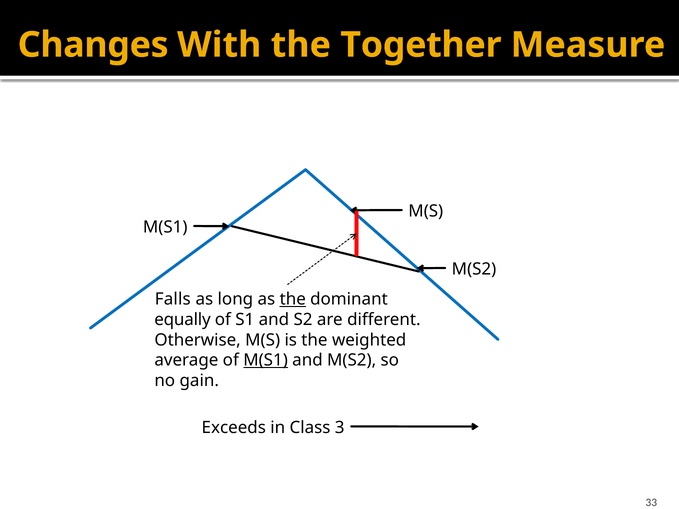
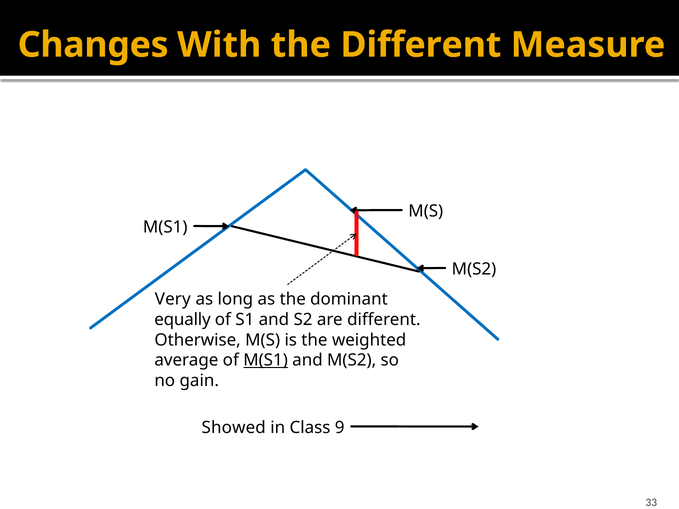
the Together: Together -> Different (421, 45)
Falls: Falls -> Very (173, 299)
the underline: present -> none (293, 299)
Exceeds: Exceeds -> Showed (234, 428)
3: 3 -> 9 (340, 428)
